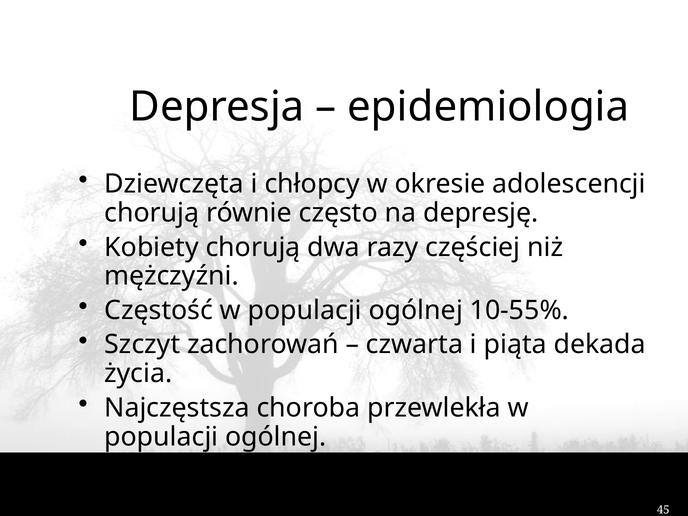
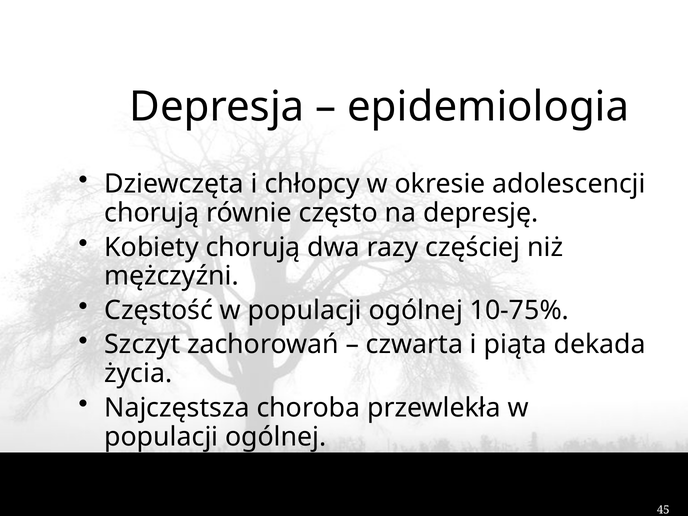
10-55%: 10-55% -> 10-75% (519, 310)
